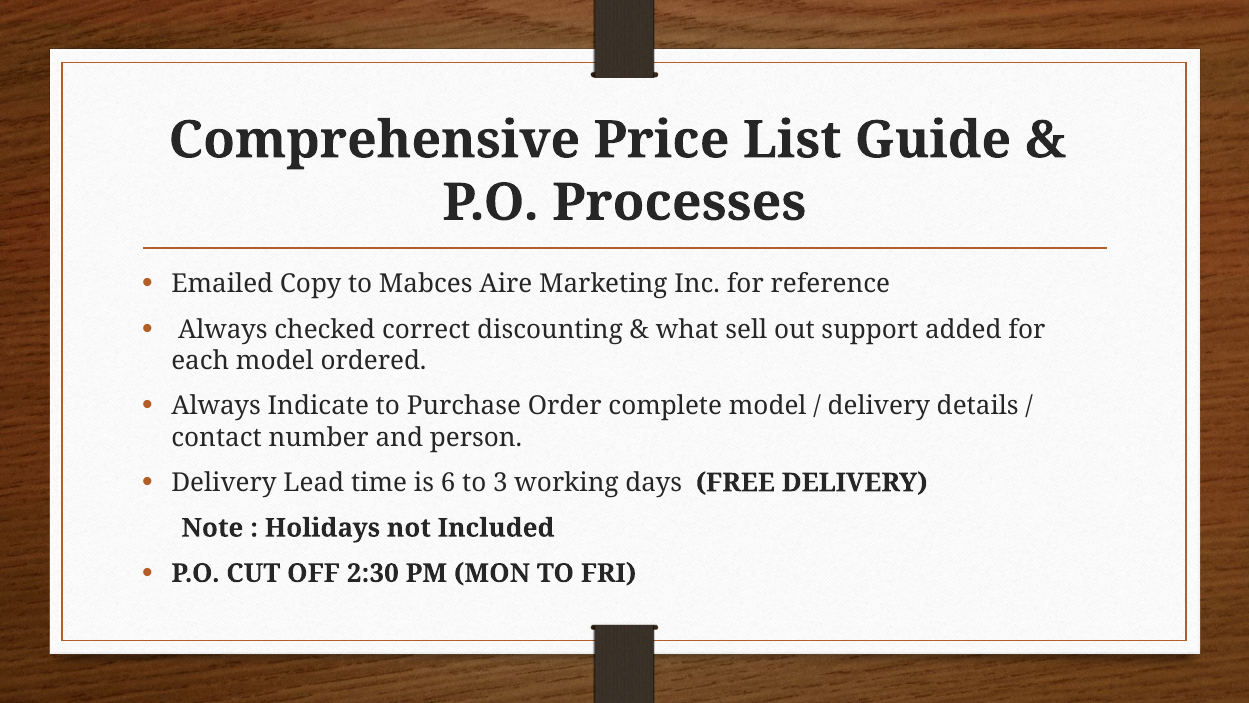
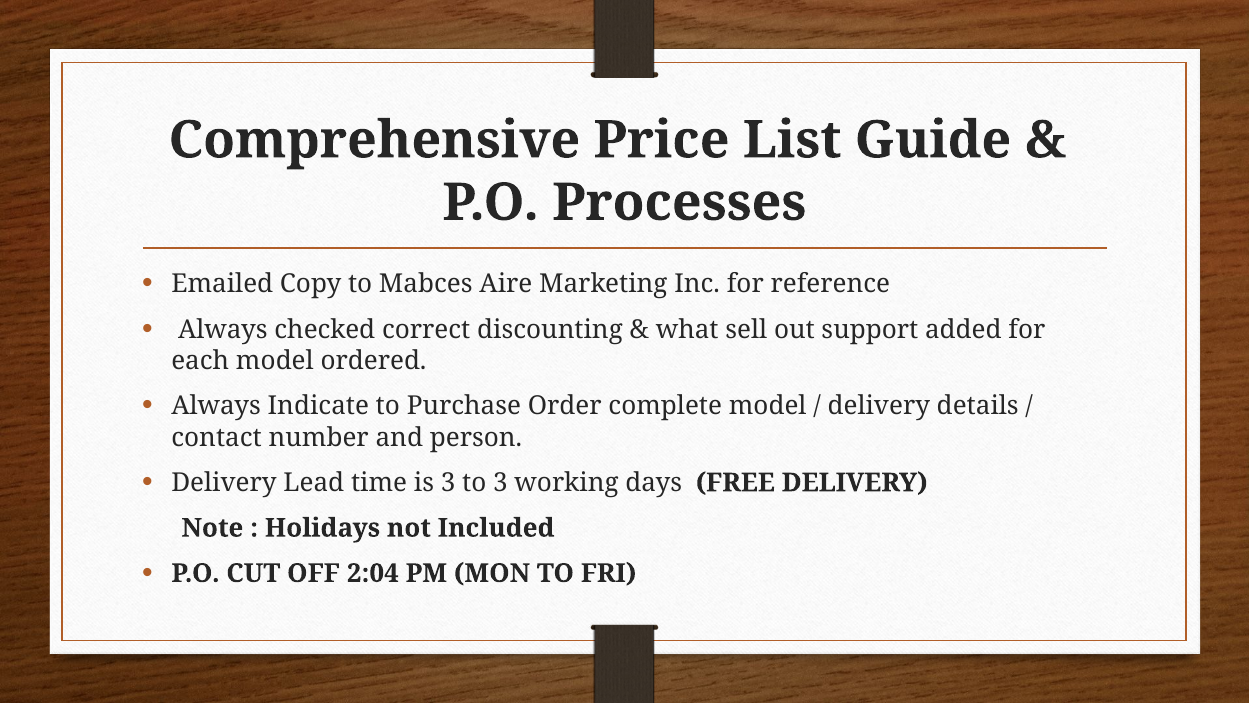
is 6: 6 -> 3 (448, 482)
2:30: 2:30 -> 2:04 (373, 573)
